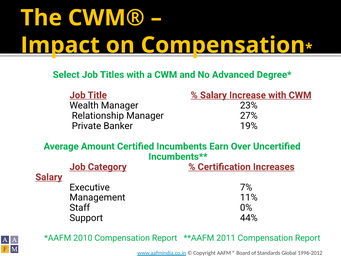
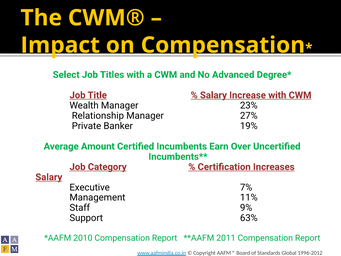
0%: 0% -> 9% (246, 208)
44%: 44% -> 63% (249, 218)
